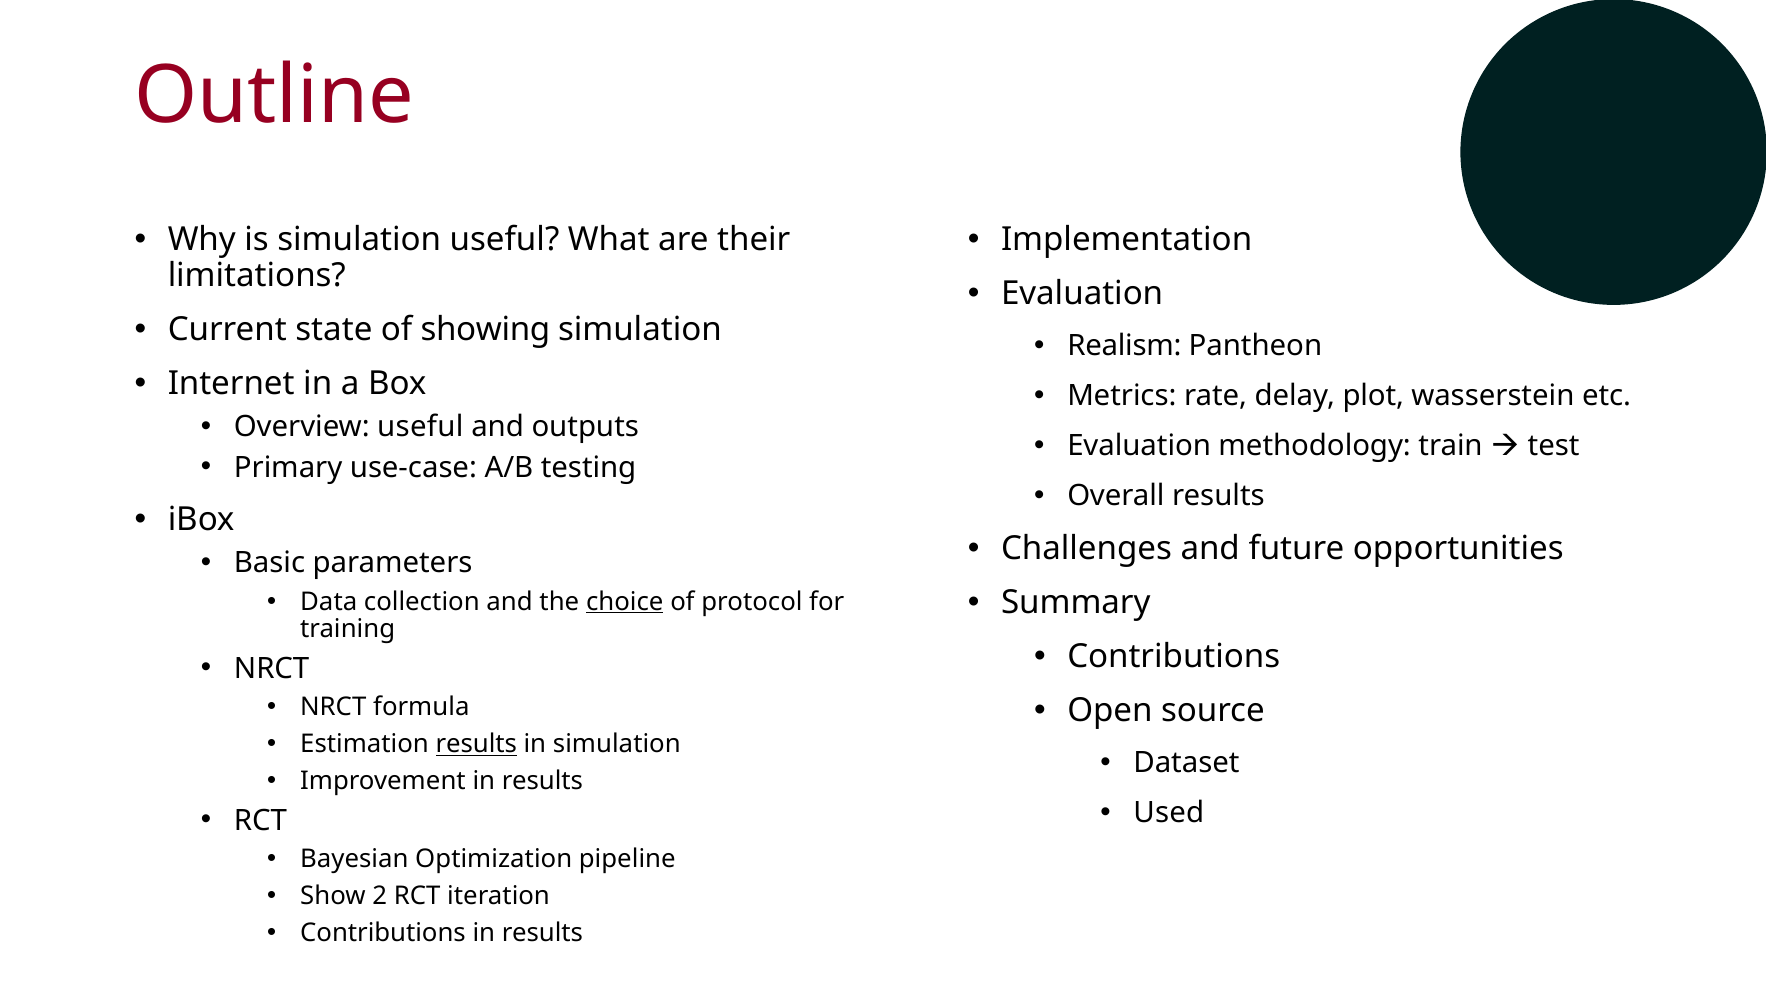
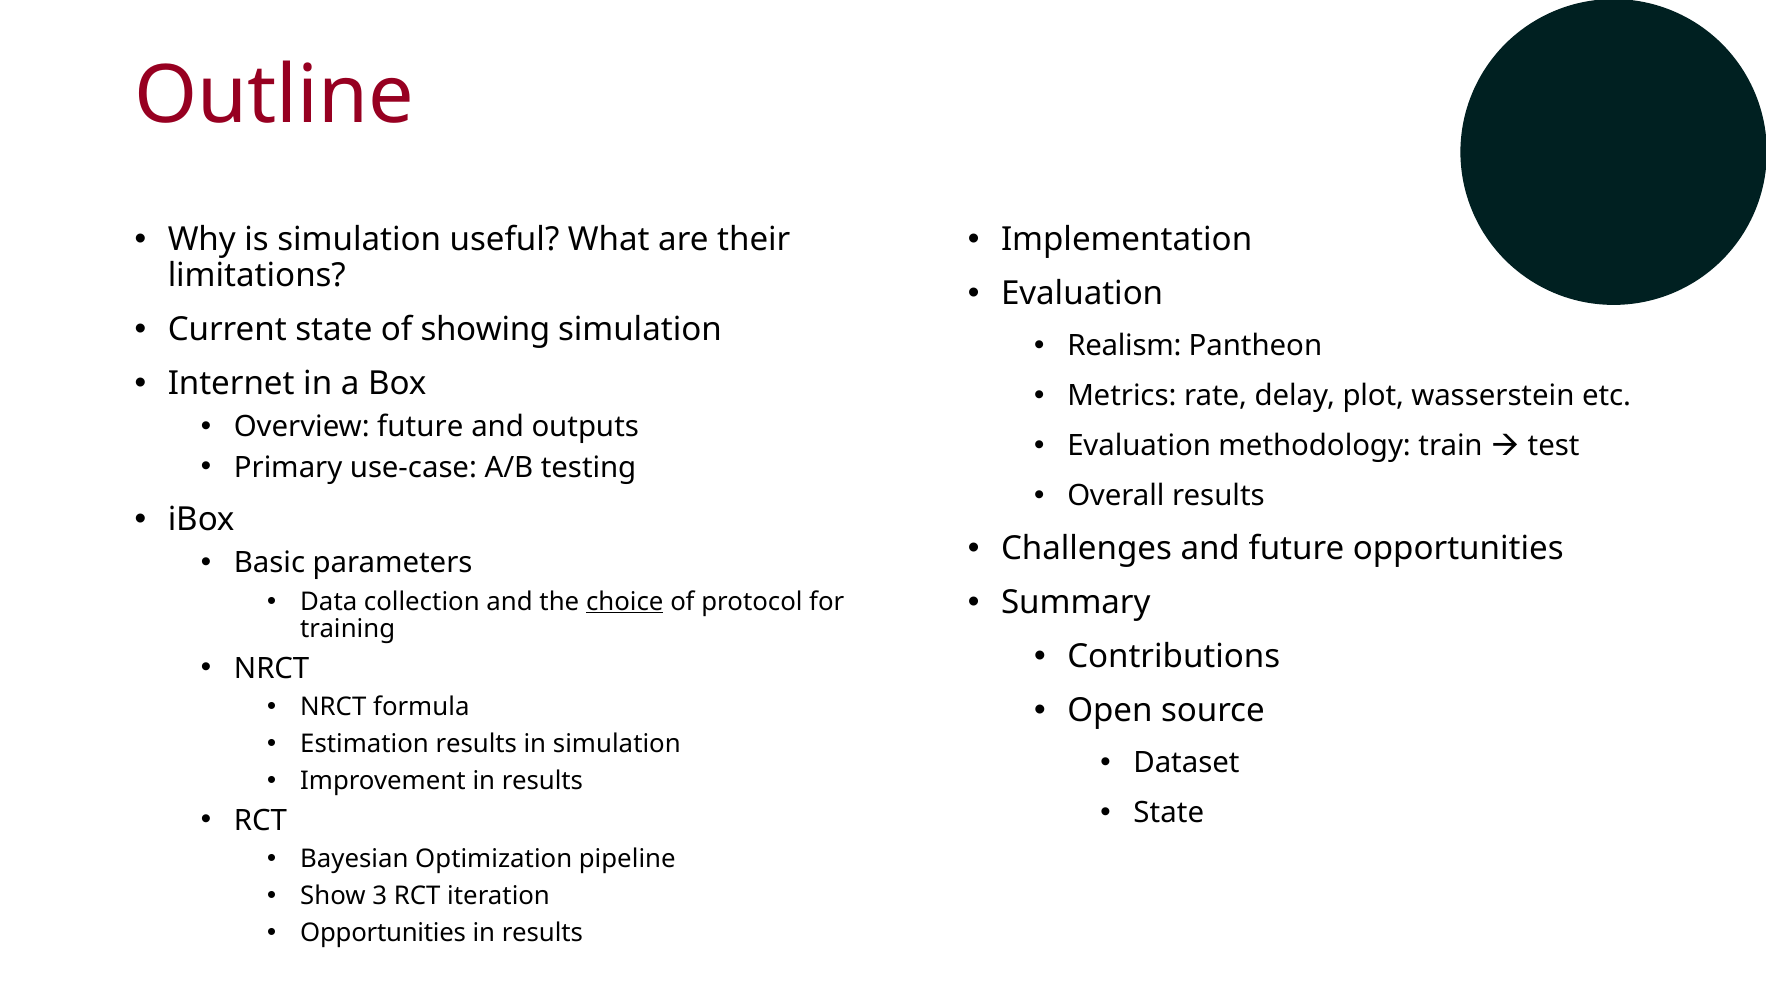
Overview useful: useful -> future (420, 427)
results underline: present -> none (476, 745)
Used: Used -> State (1169, 813)
2: 2 -> 3 (380, 897)
Contributions: Contributions -> Opportunities (383, 934)
